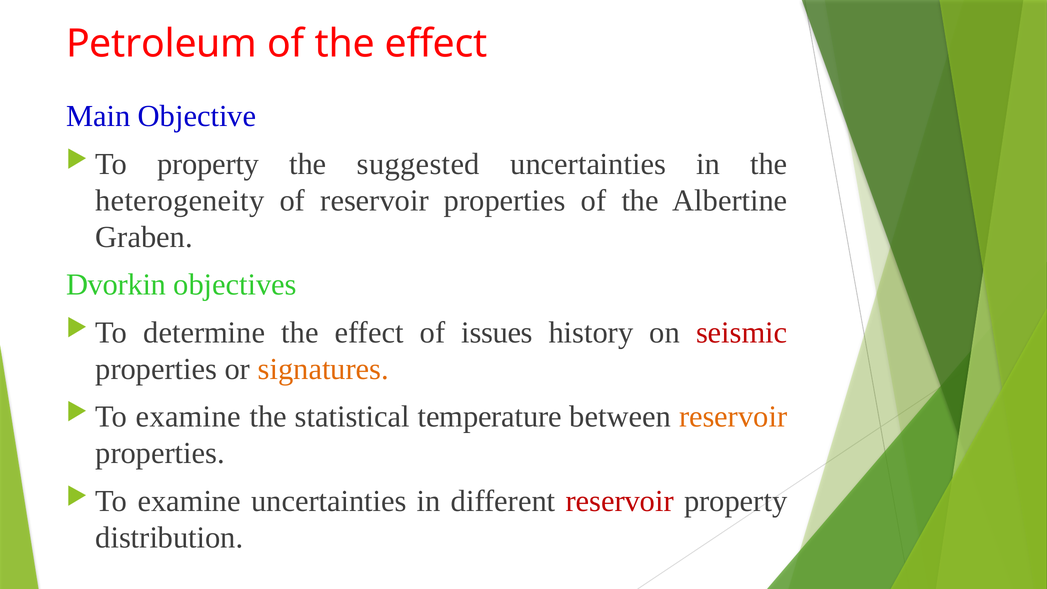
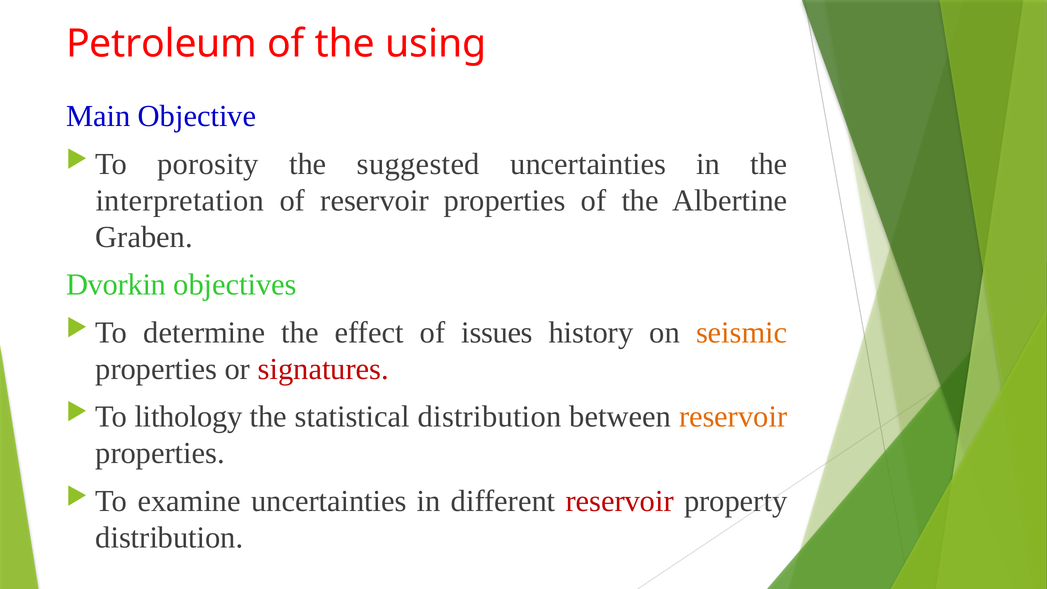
of the effect: effect -> using (436, 44)
To property: property -> porosity (208, 164)
heterogeneity: heterogeneity -> interpretation (180, 201)
seismic colour: red -> orange (742, 332)
signatures colour: orange -> red (323, 369)
examine: examine -> lithology (189, 417)
statistical temperature: temperature -> distribution (490, 417)
